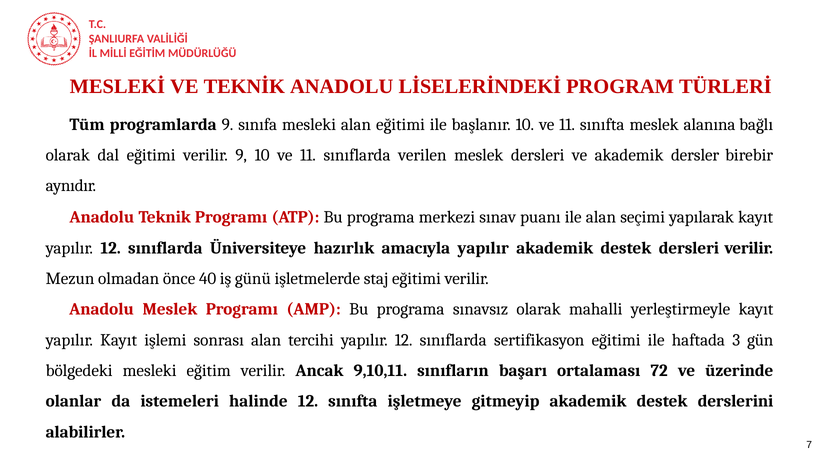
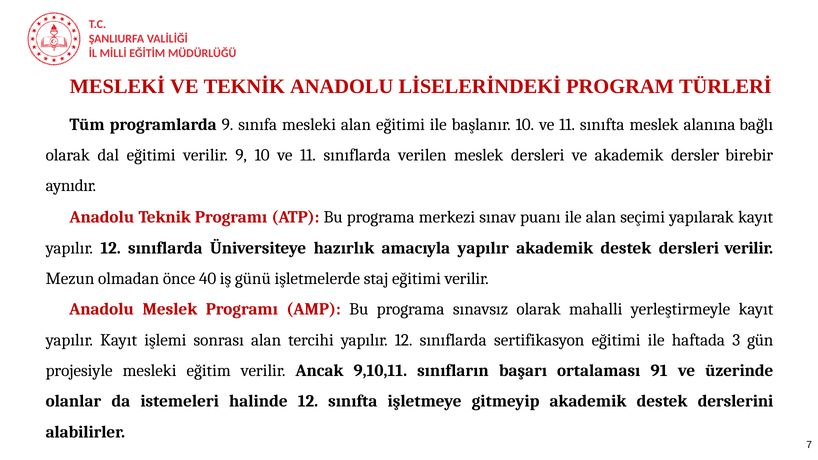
bölgedeki: bölgedeki -> projesiyle (79, 371)
72: 72 -> 91 (659, 371)
